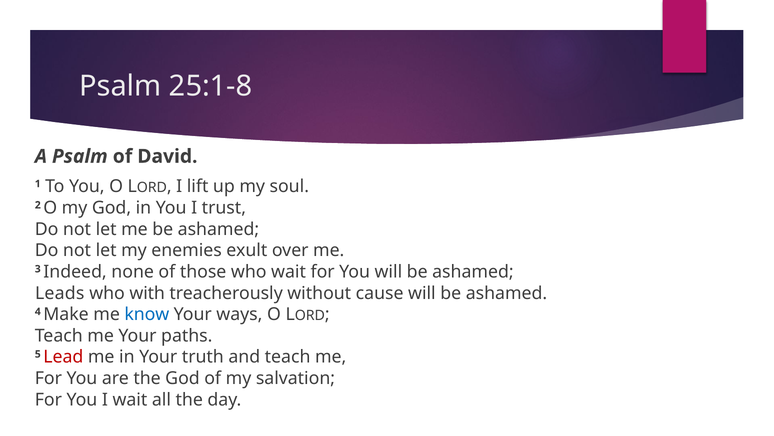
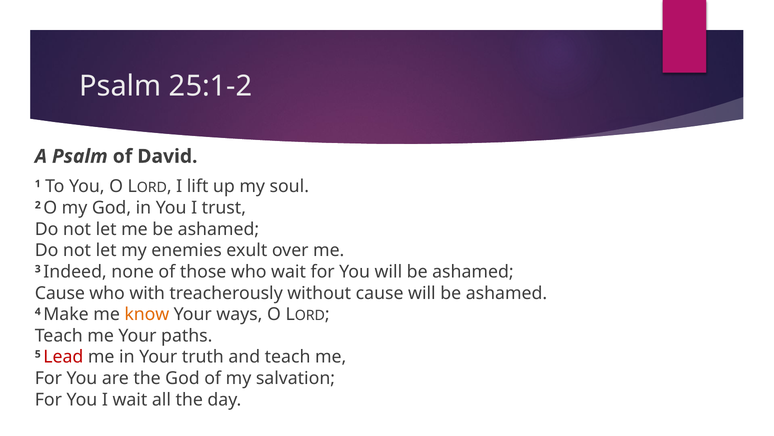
25:1-8: 25:1-8 -> 25:1-2 (211, 86)
Leads: Leads -> Cause (60, 293)
know colour: blue -> orange (147, 314)
